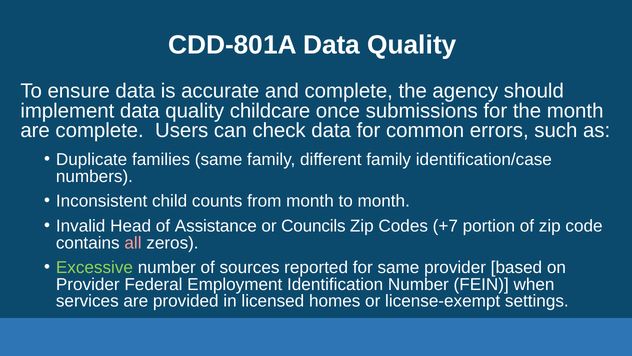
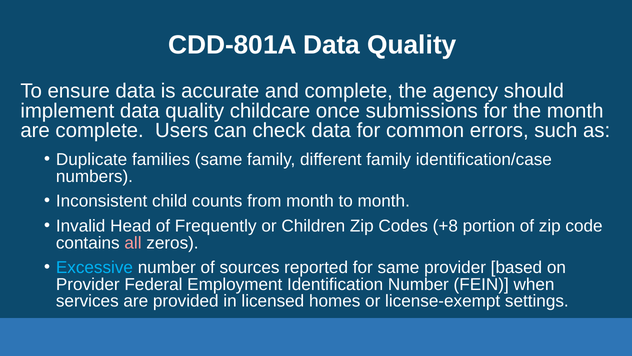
Assistance: Assistance -> Frequently (216, 226)
Councils: Councils -> Children (313, 226)
+7: +7 -> +8 (445, 226)
Excessive colour: light green -> light blue (94, 267)
